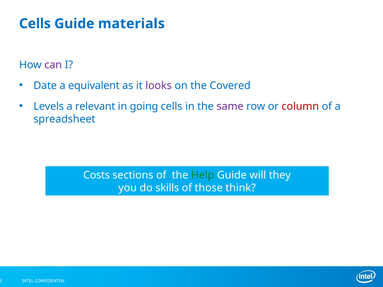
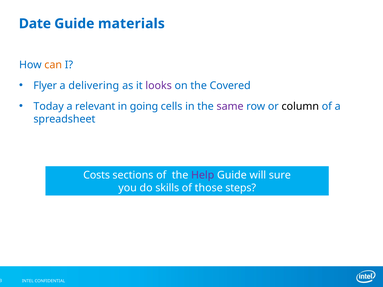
Cells: Cells -> Date (35, 24)
can colour: purple -> orange (53, 65)
Date: Date -> Flyer (45, 86)
equivalent: equivalent -> delivering (94, 86)
Levels: Levels -> Today (49, 106)
column colour: red -> black (300, 106)
Help colour: green -> purple (203, 175)
they: they -> sure (280, 175)
think: think -> steps (241, 188)
